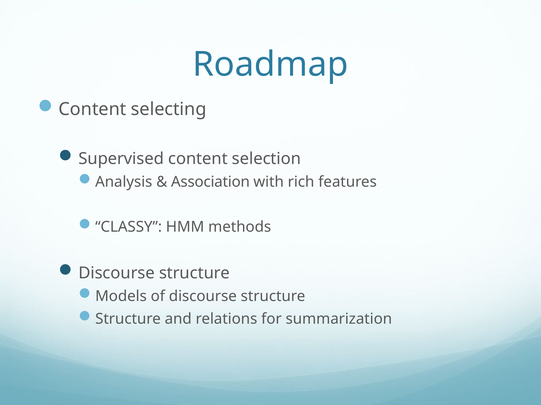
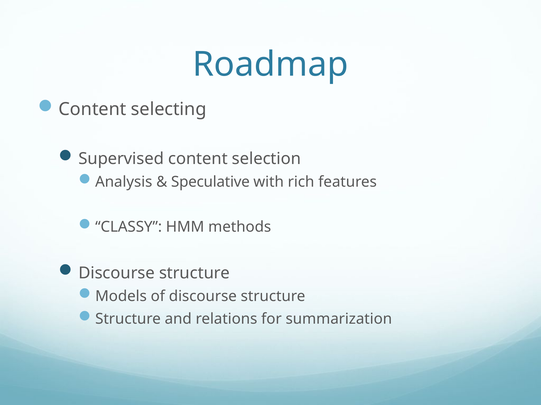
Association: Association -> Speculative (210, 182)
